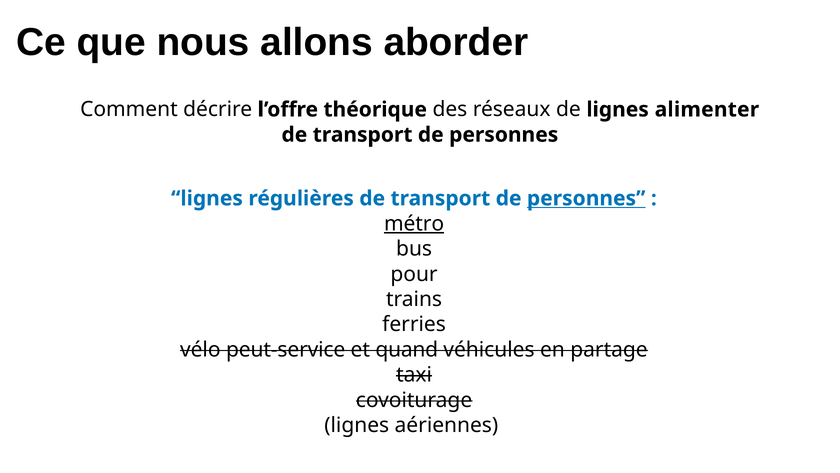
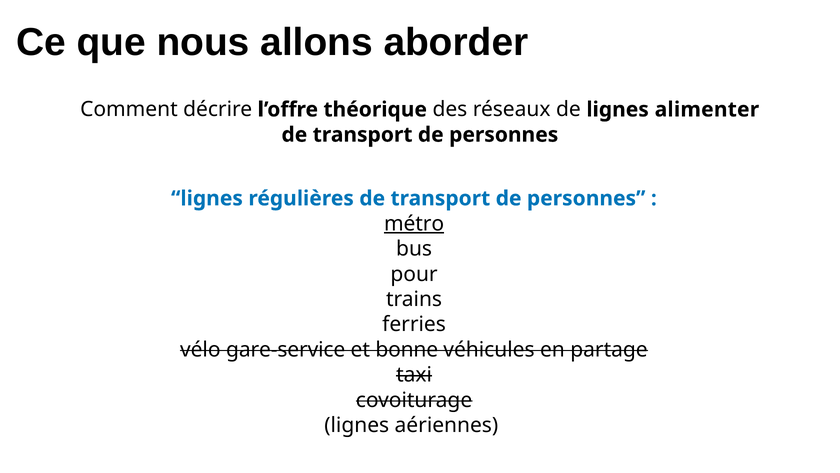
personnes underline: present -> none (586, 198)
peut-service: peut-service -> gare-service (286, 349)
quand: quand -> bonne (407, 349)
